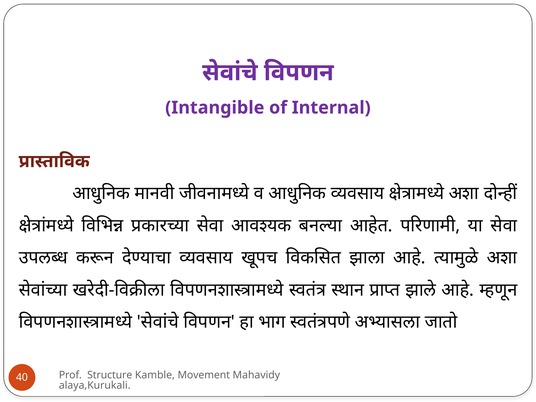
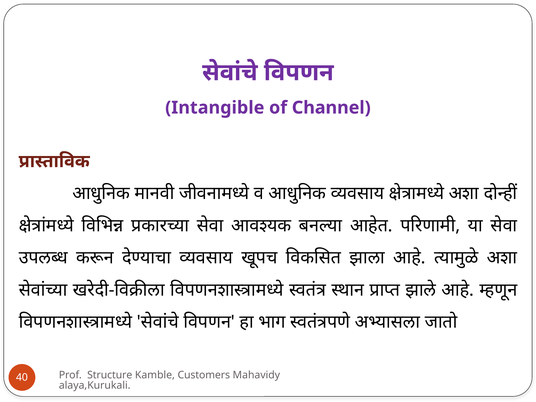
Internal: Internal -> Channel (331, 108)
Movement: Movement -> Customers (204, 375)
